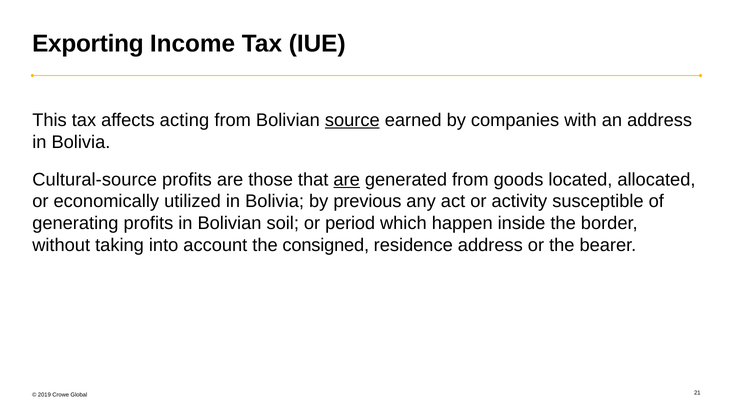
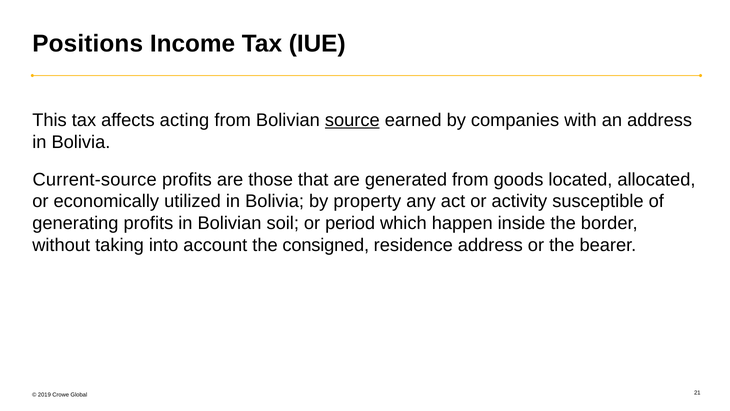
Exporting: Exporting -> Positions (88, 44)
Cultural-source: Cultural-source -> Current-source (95, 179)
are underline: present -> none (347, 179)
previous: previous -> property (367, 201)
